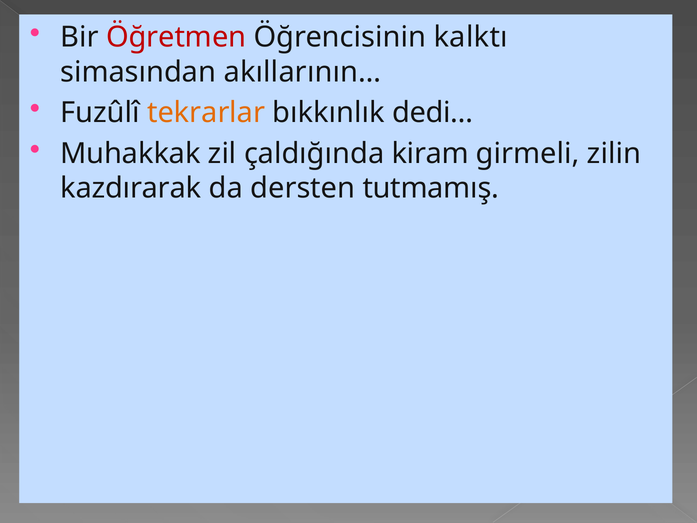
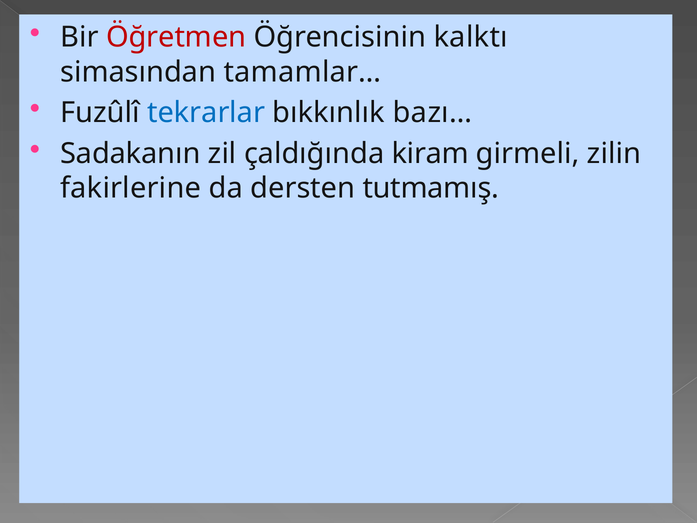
akıllarının…: akıllarının… -> tamamlar… (303, 72)
tekrarlar colour: orange -> blue (206, 113)
dedi…: dedi… -> bazı… (432, 113)
Muhakkak: Muhakkak -> Sadakanın (130, 153)
kazdırarak: kazdırarak -> fakirlerine (131, 188)
